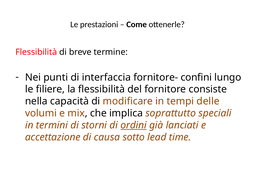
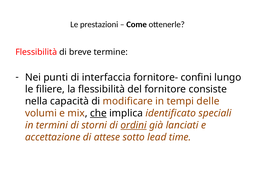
che underline: none -> present (98, 113)
soprattutto: soprattutto -> identificato (171, 113)
causa: causa -> attese (107, 137)
